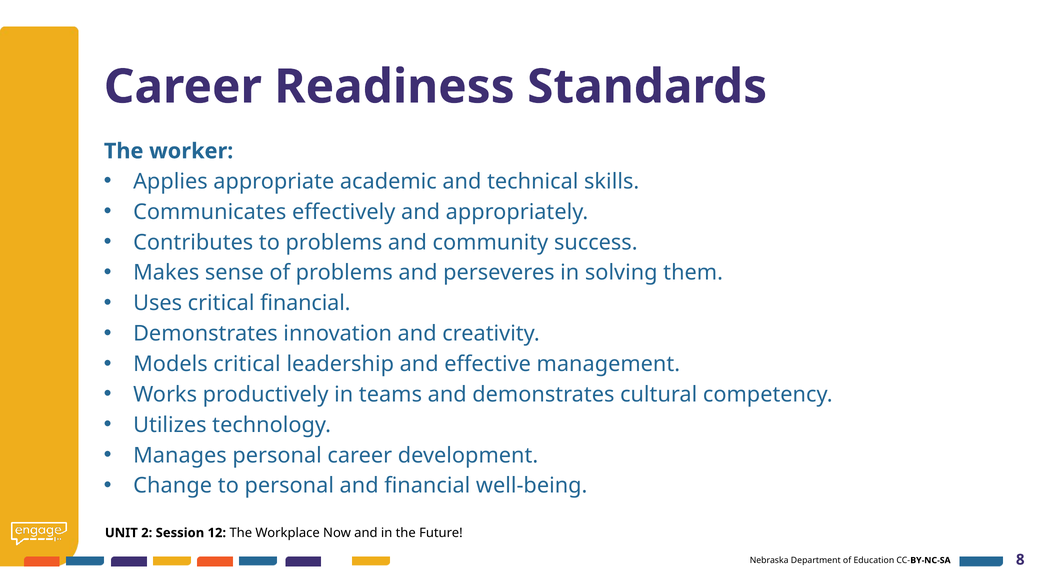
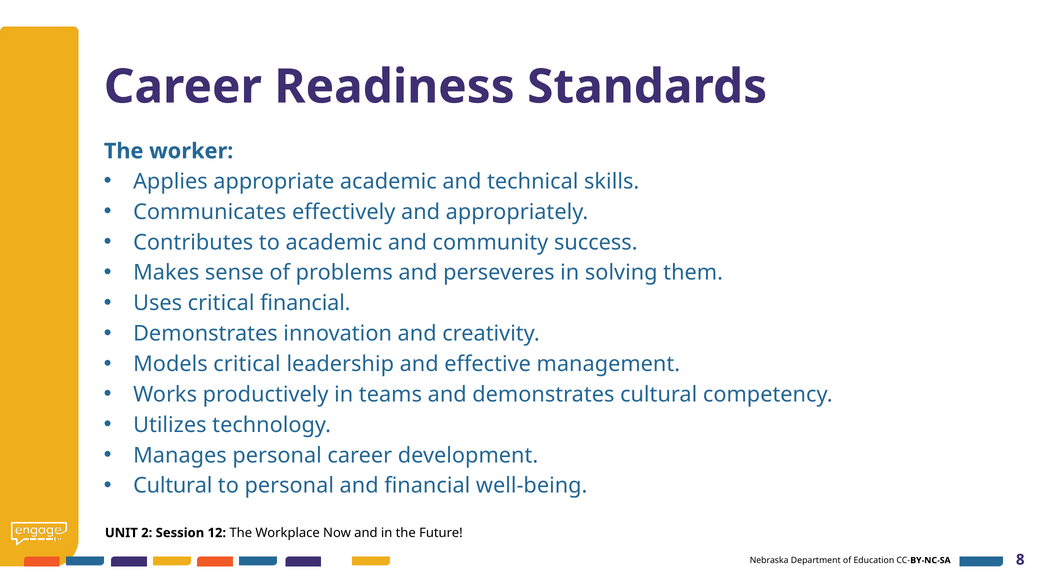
to problems: problems -> academic (334, 242)
Change: Change -> Cultural (173, 486)
